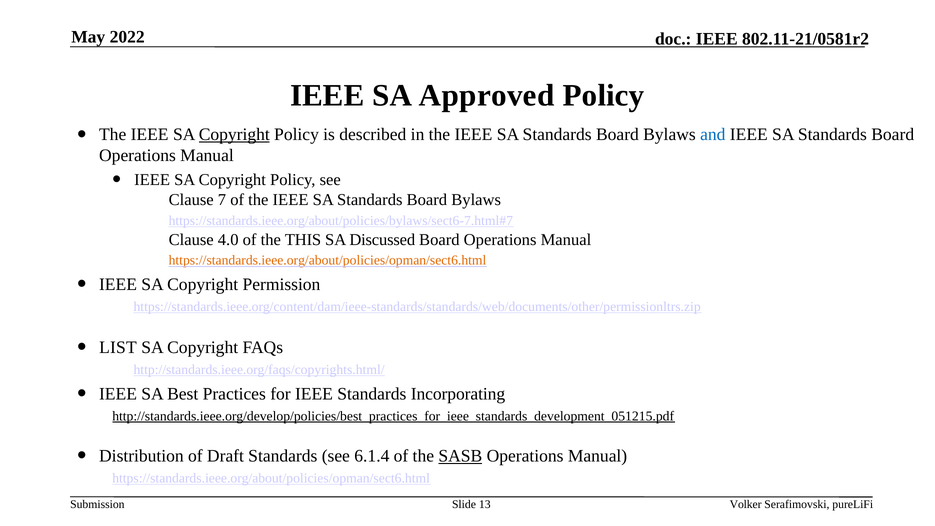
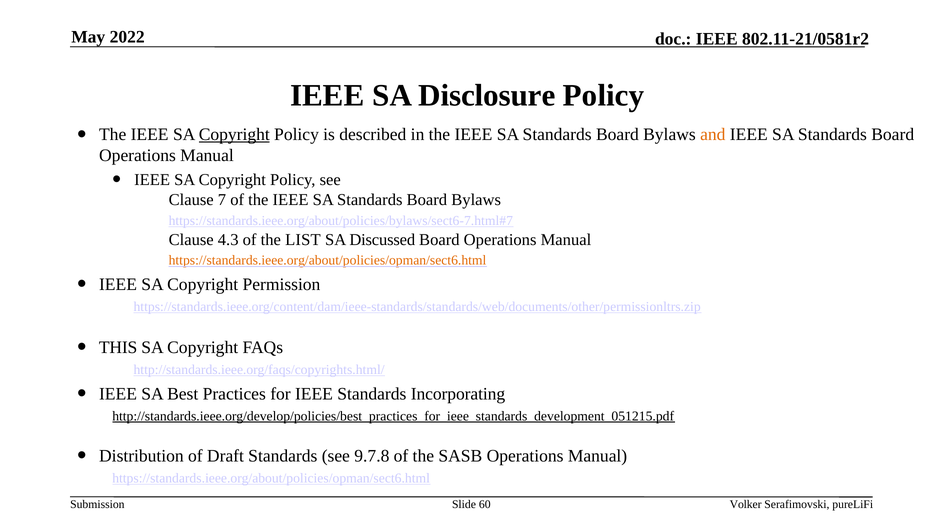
Approved: Approved -> Disclosure (487, 96)
and colour: blue -> orange (713, 135)
4.0: 4.0 -> 4.3 (228, 240)
THIS: THIS -> LIST (303, 240)
LIST: LIST -> THIS (118, 347)
6.1.4: 6.1.4 -> 9.7.8 (372, 456)
SASB underline: present -> none (460, 456)
13: 13 -> 60 (485, 504)
